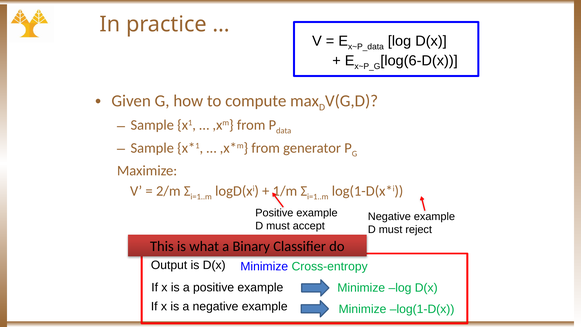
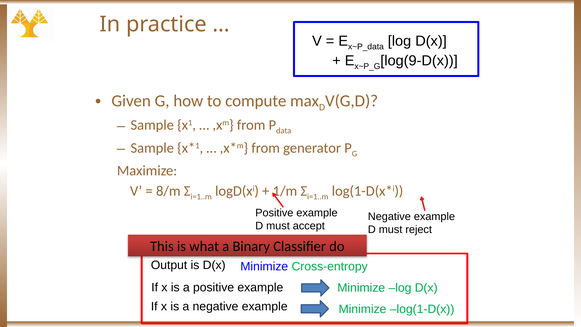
log(6-D(x: log(6-D(x -> log(9-D(x (419, 61)
2/m: 2/m -> 8/m (168, 191)
